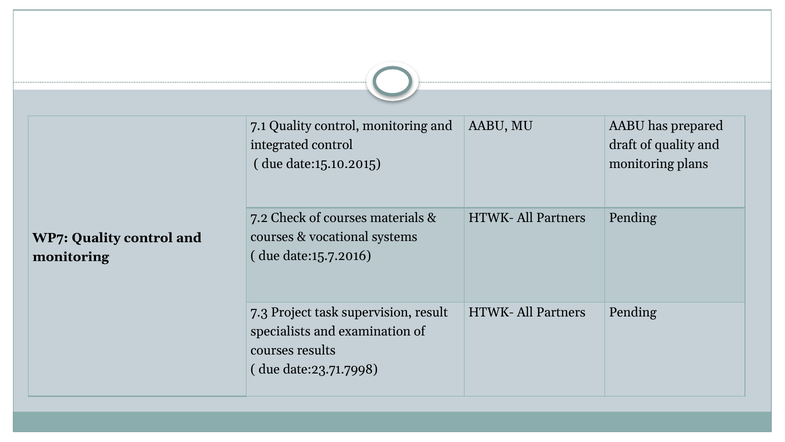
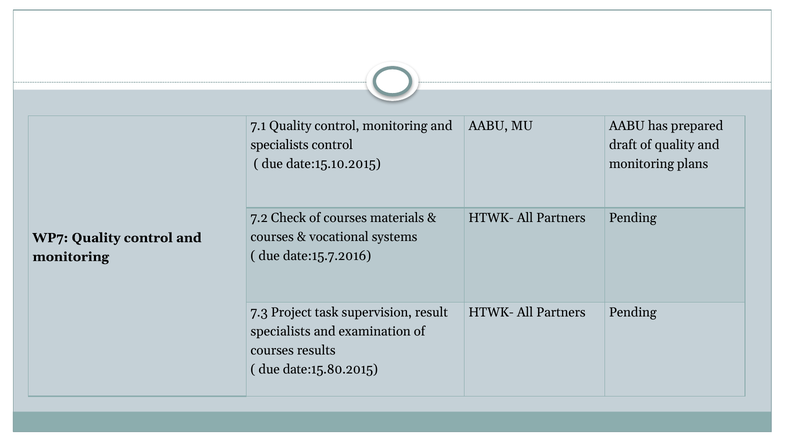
integrated: integrated -> specialists (280, 145)
date:23.71.7998: date:23.71.7998 -> date:15.80.2015 (330, 369)
